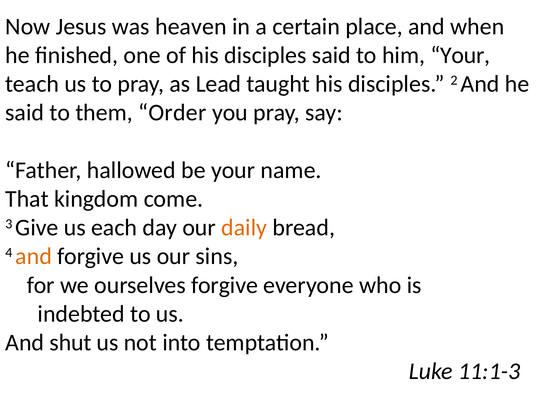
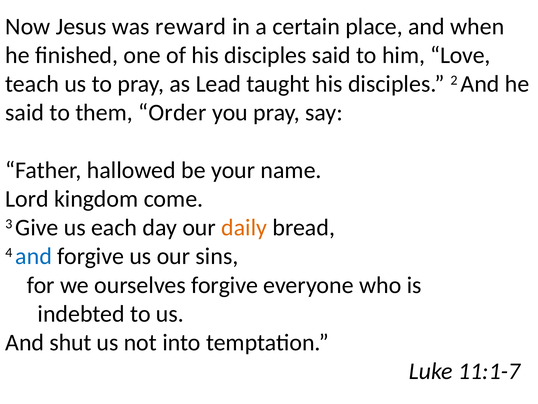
heaven: heaven -> reward (191, 26)
him Your: Your -> Love (460, 55)
That: That -> Lord (27, 199)
and colour: orange -> blue (34, 256)
11:1-3: 11:1-3 -> 11:1-7 (489, 371)
